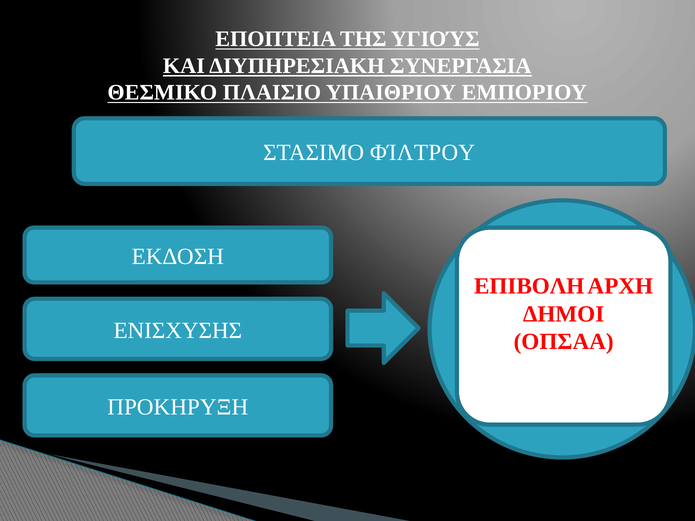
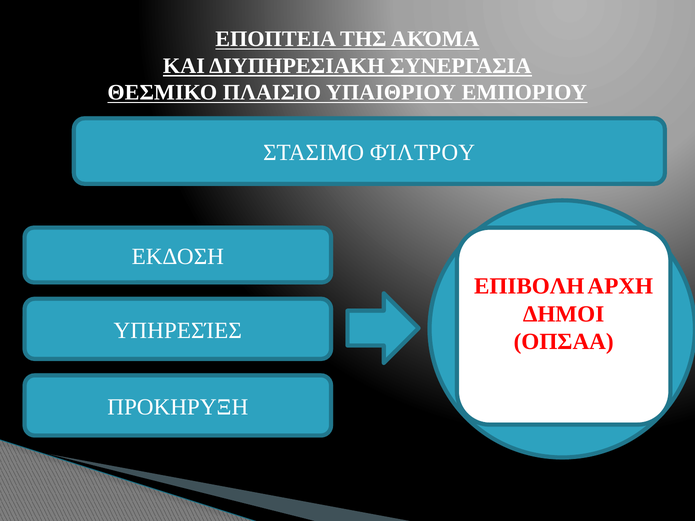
ΥΓΙΟΎΣ: ΥΓΙΟΎΣ -> ΑΚΌΜΑ (435, 39)
ΕΝΙΣΧΥΣΗΣ: ΕΝΙΣΧΥΣΗΣ -> ΥΠΗΡΕΣΊΕΣ (178, 331)
